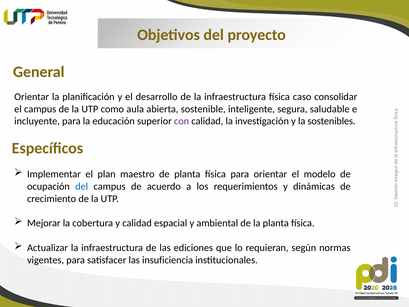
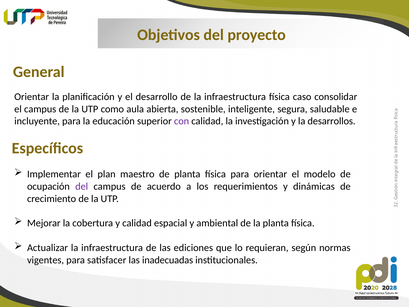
sostenibles: sostenibles -> desarrollos (332, 121)
del colour: blue -> purple (82, 186)
insuficiencia: insuficiencia -> inadecuadas (168, 260)
